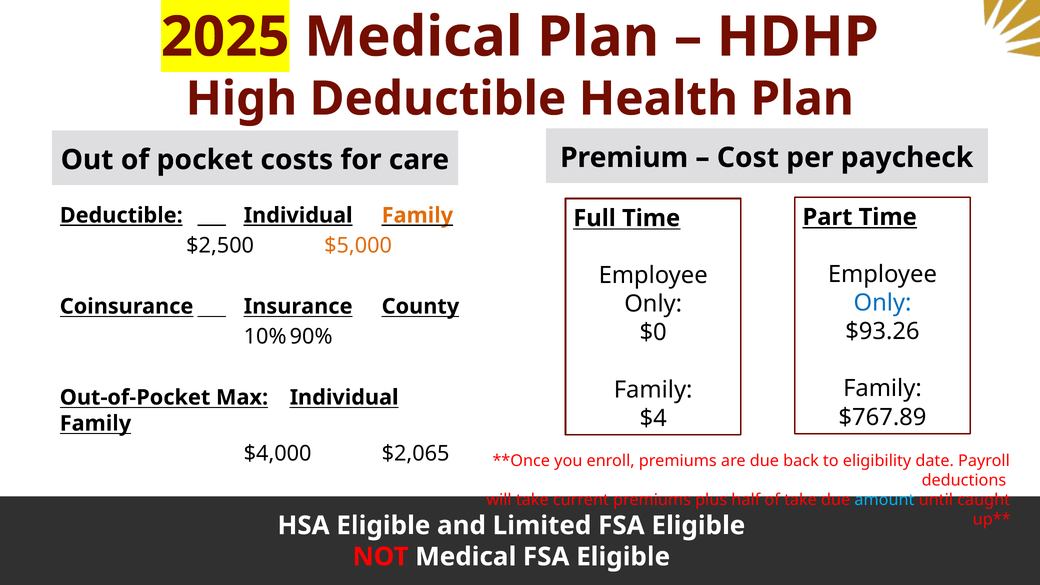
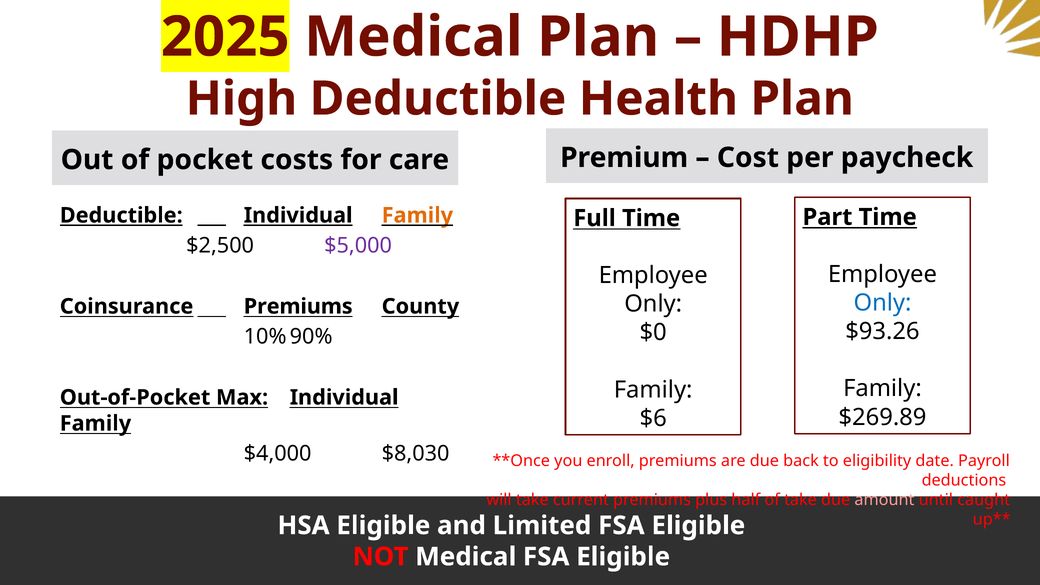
$5,000 colour: orange -> purple (358, 246)
Coinsurance Insurance: Insurance -> Premiums (298, 306)
$767.89: $767.89 -> $269.89 (882, 417)
$4: $4 -> $6 (653, 418)
$2,065: $2,065 -> $8,030 (416, 454)
amount colour: light blue -> pink (884, 500)
